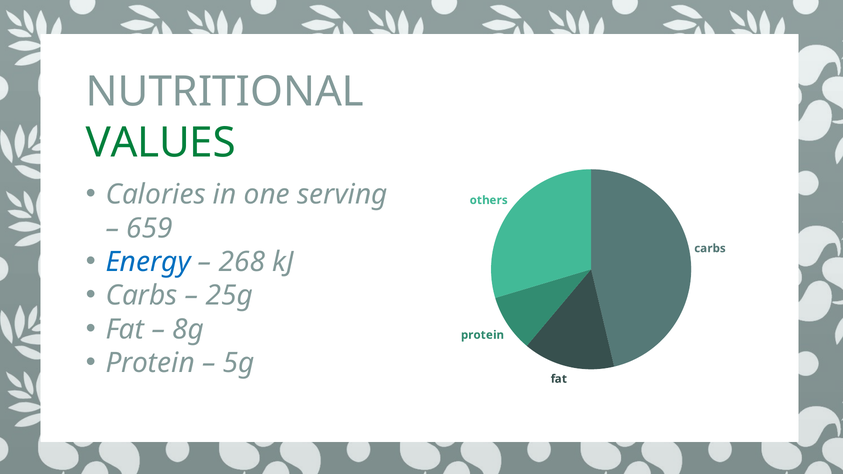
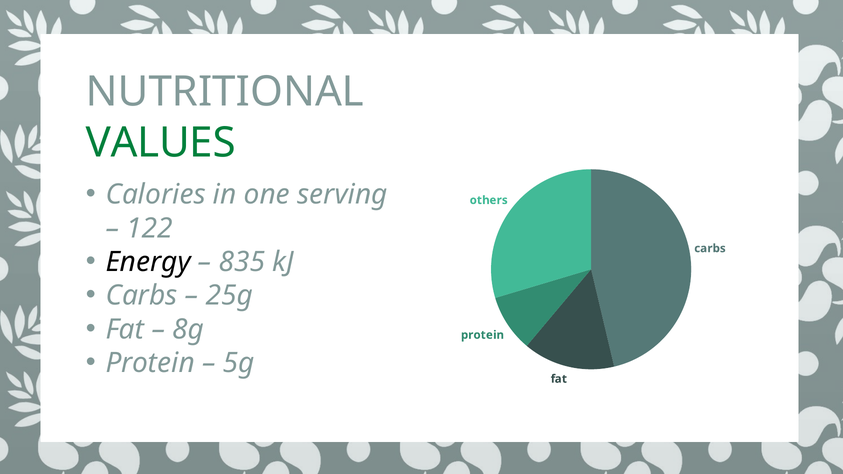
659: 659 -> 122 (150, 228)
Energy colour: blue -> black (148, 262)
268: 268 -> 835 (242, 262)
